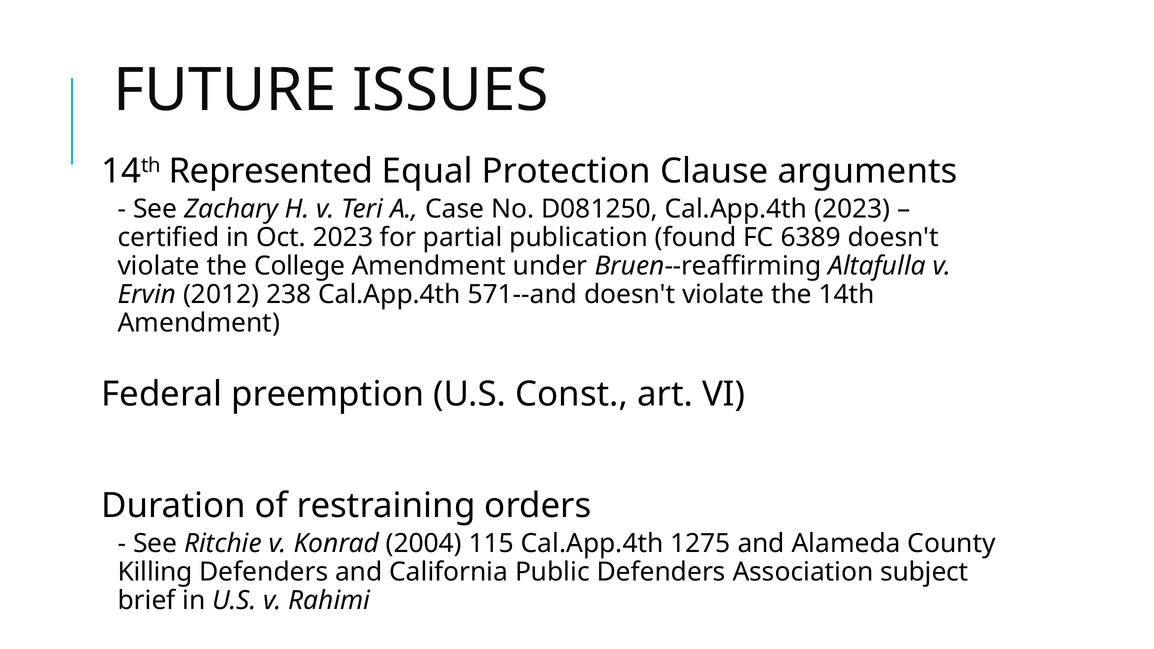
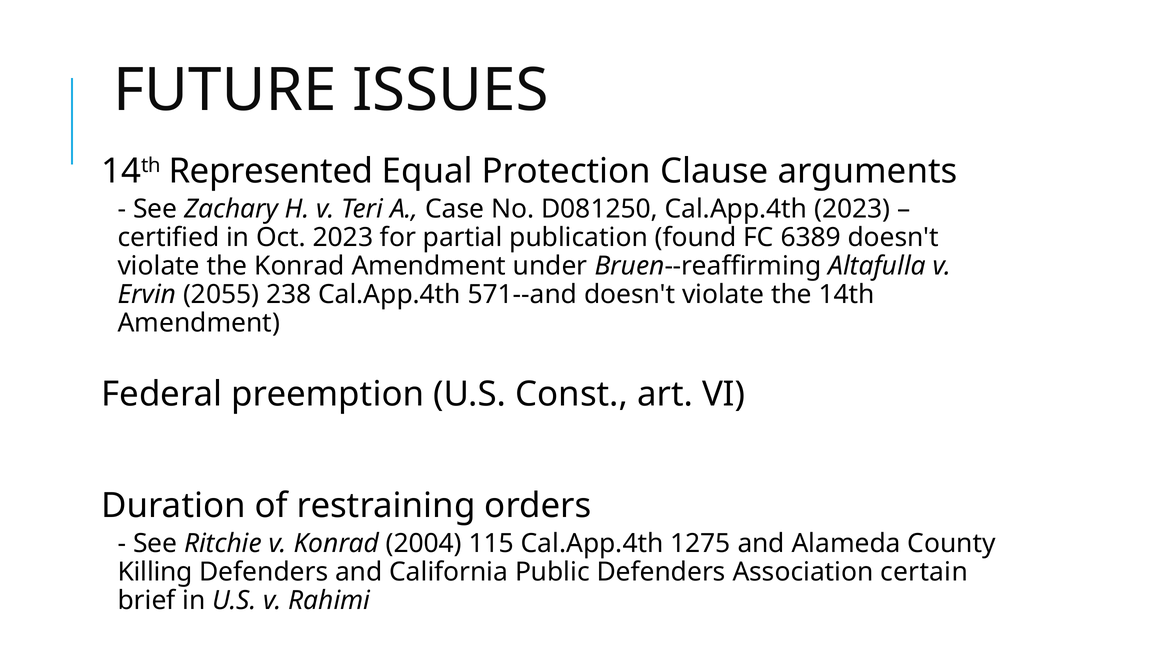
the College: College -> Konrad (299, 266)
2012: 2012 -> 2055 (221, 295)
subject: subject -> certain (924, 572)
